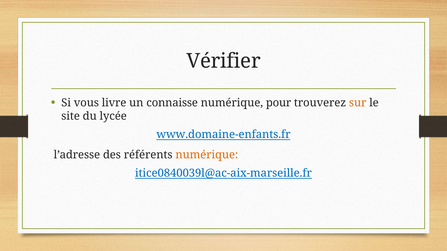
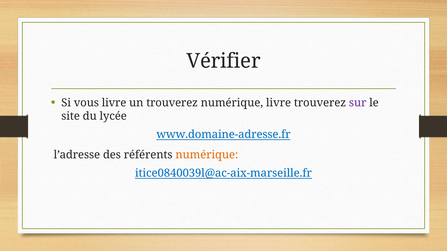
un connaisse: connaisse -> trouverez (172, 103)
numérique pour: pour -> livre (279, 103)
sur colour: orange -> purple (358, 103)
www.domaine-enfants.fr: www.domaine-enfants.fr -> www.domaine-adresse.fr (224, 135)
